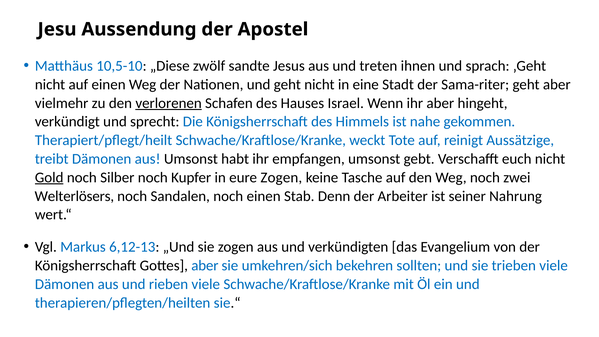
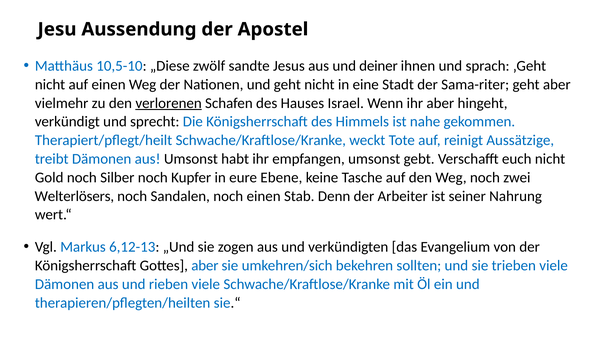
treten: treten -> deiner (378, 66)
Gold underline: present -> none (49, 177)
eure Zogen: Zogen -> Ebene (281, 177)
